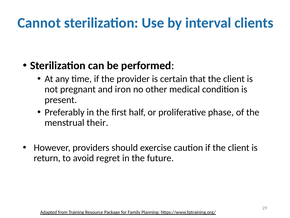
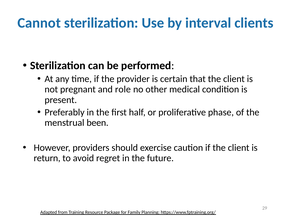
iron: iron -> role (123, 89)
their: their -> been (98, 122)
